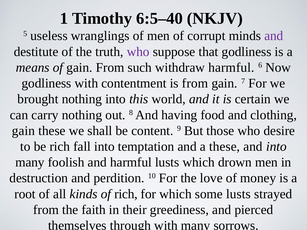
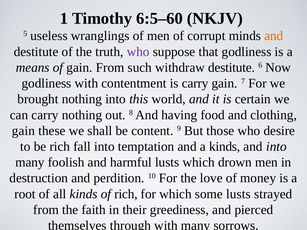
6:5–40: 6:5–40 -> 6:5–60 (160, 18)
and colour: purple -> orange (274, 36)
withdraw harmful: harmful -> destitute (232, 68)
is from: from -> carry (195, 83)
a these: these -> kinds (225, 147)
